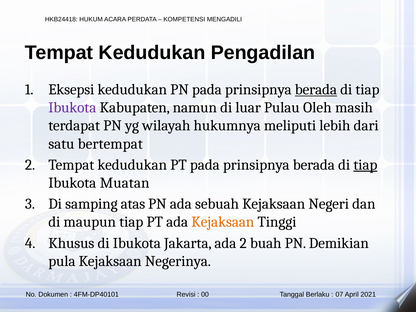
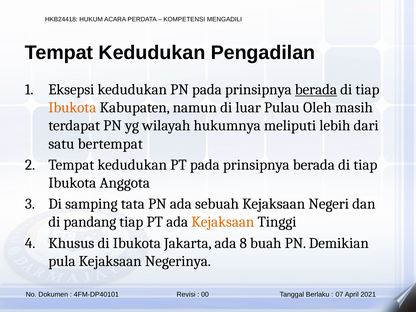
Ibukota colour: purple -> orange (72, 108)
tiap underline: present -> none (365, 165)
Muatan: Muatan -> Anggota (125, 183)
atas: atas -> tata (133, 204)
maupun: maupun -> pandang (90, 222)
ada 2: 2 -> 8 (243, 243)
